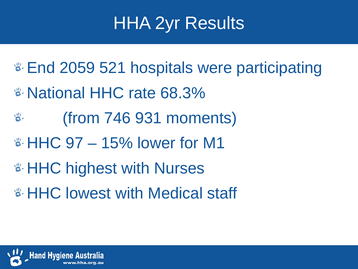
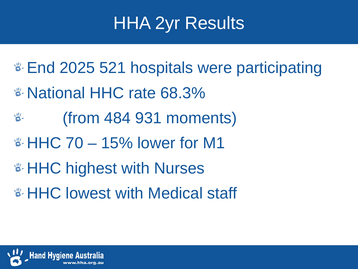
2059: 2059 -> 2025 (77, 68)
746: 746 -> 484 (118, 118)
97: 97 -> 70 (75, 143)
